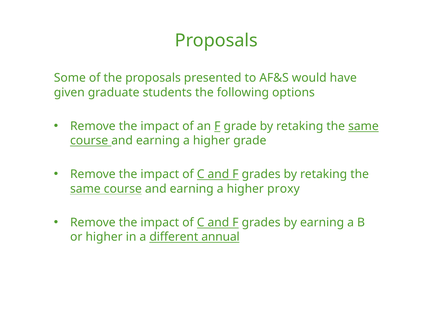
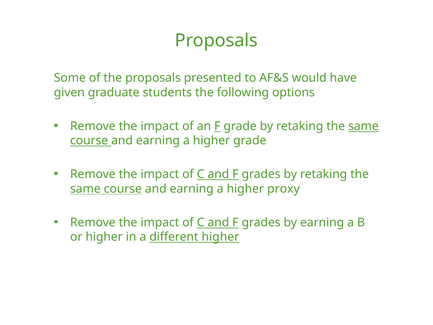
different annual: annual -> higher (220, 237)
